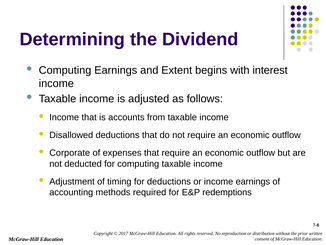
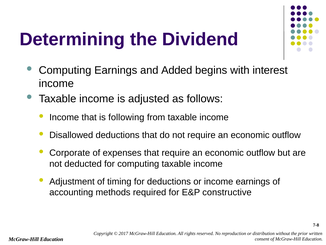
Extent: Extent -> Added (177, 70)
accounts: accounts -> following (126, 117)
redemptions: redemptions -> constructive (227, 192)
